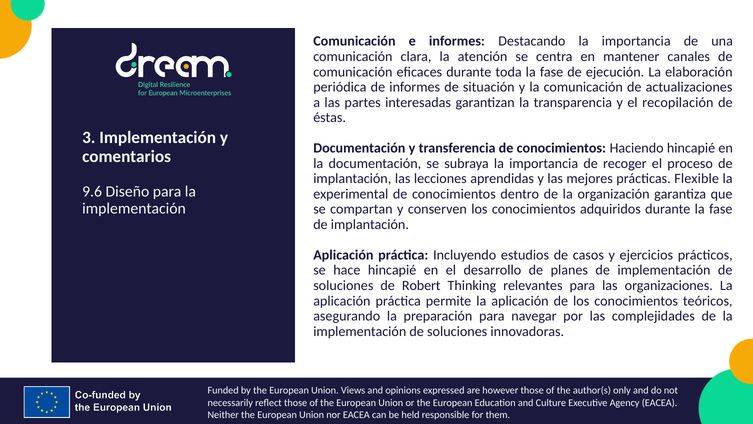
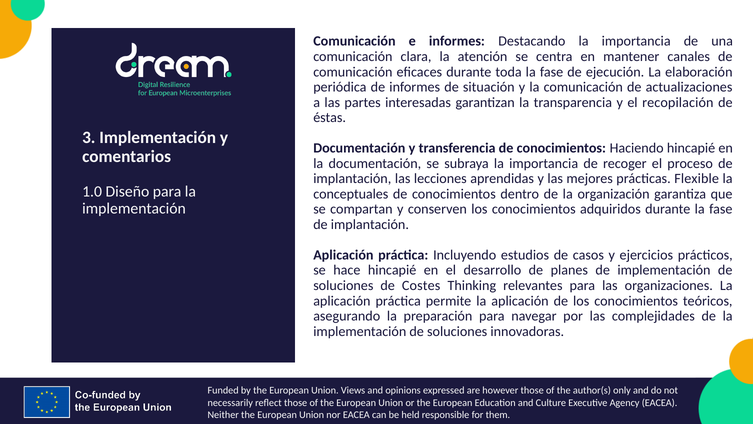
9.6: 9.6 -> 1.0 (92, 191)
experimental: experimental -> conceptuales (351, 194)
Robert: Robert -> Costes (421, 285)
